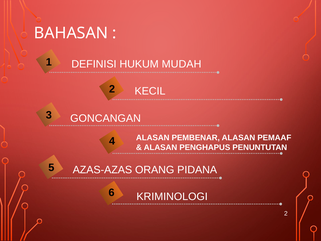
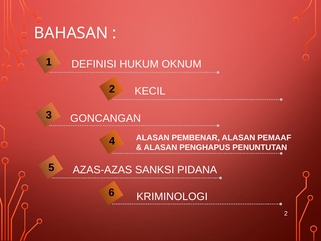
MUDAH: MUDAH -> OKNUM (182, 64)
ORANG: ORANG -> SANKSI (155, 170)
